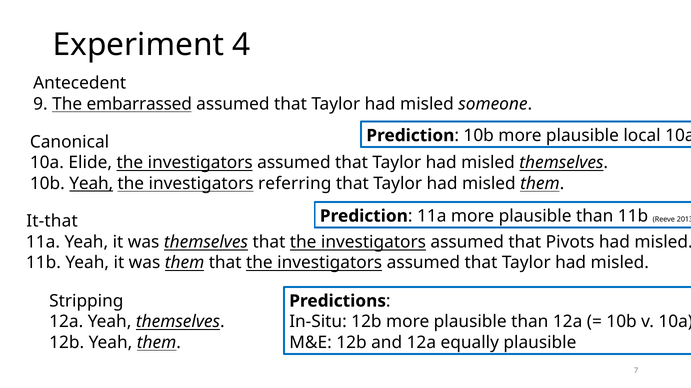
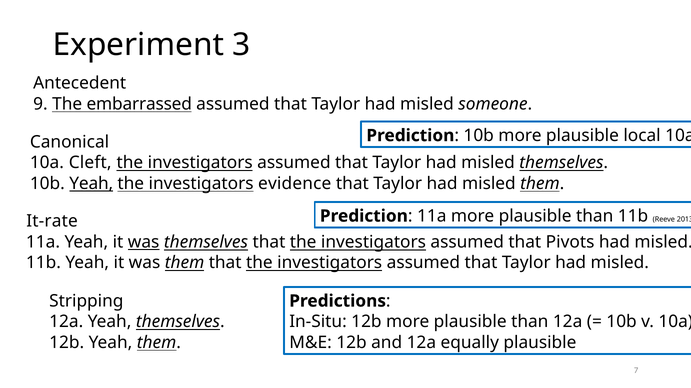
4: 4 -> 3 (241, 45)
Elide: Elide -> Cleft (90, 163)
referring: referring -> evidence (295, 184)
It-that: It-that -> It-rate (52, 222)
was underline: none -> present (144, 242)
